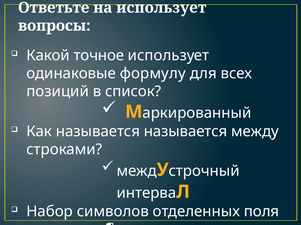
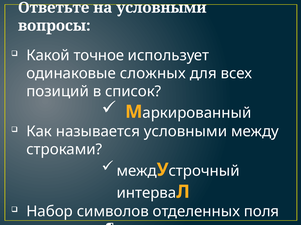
на использует: использует -> условными (161, 8)
формулу: формулу -> сложных (153, 74)
называется называется: называется -> условными (186, 132)
